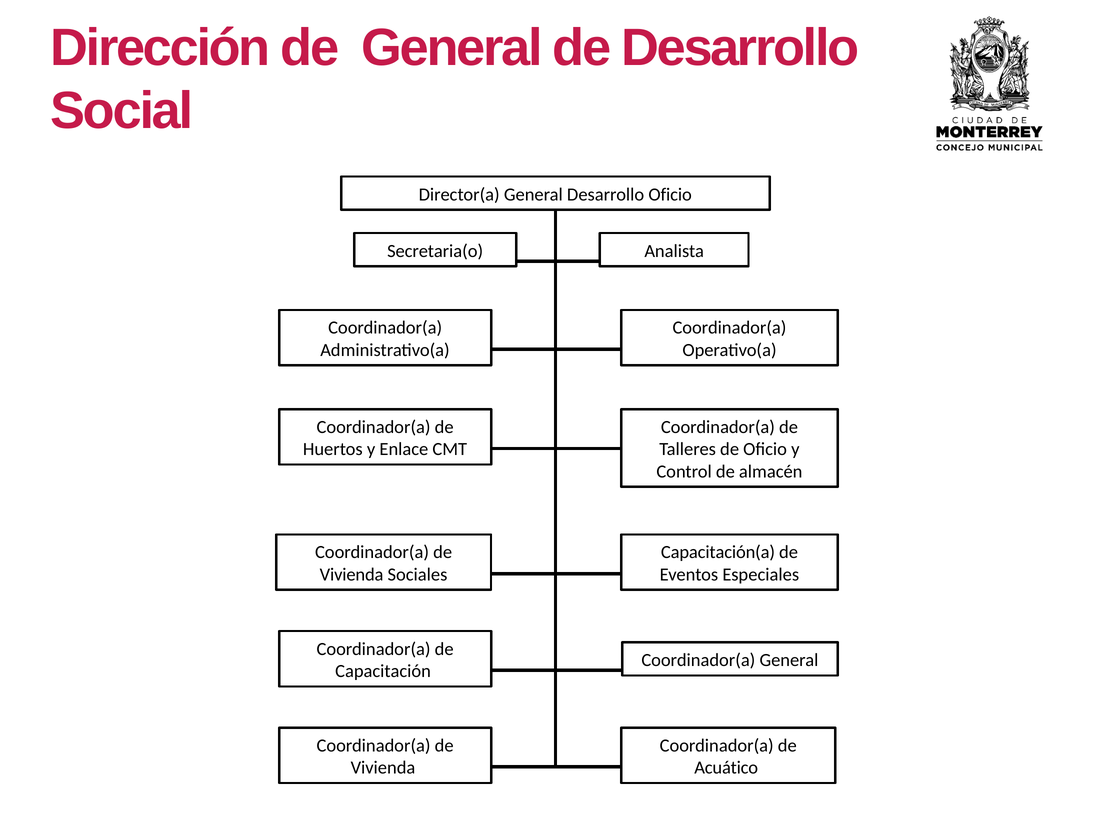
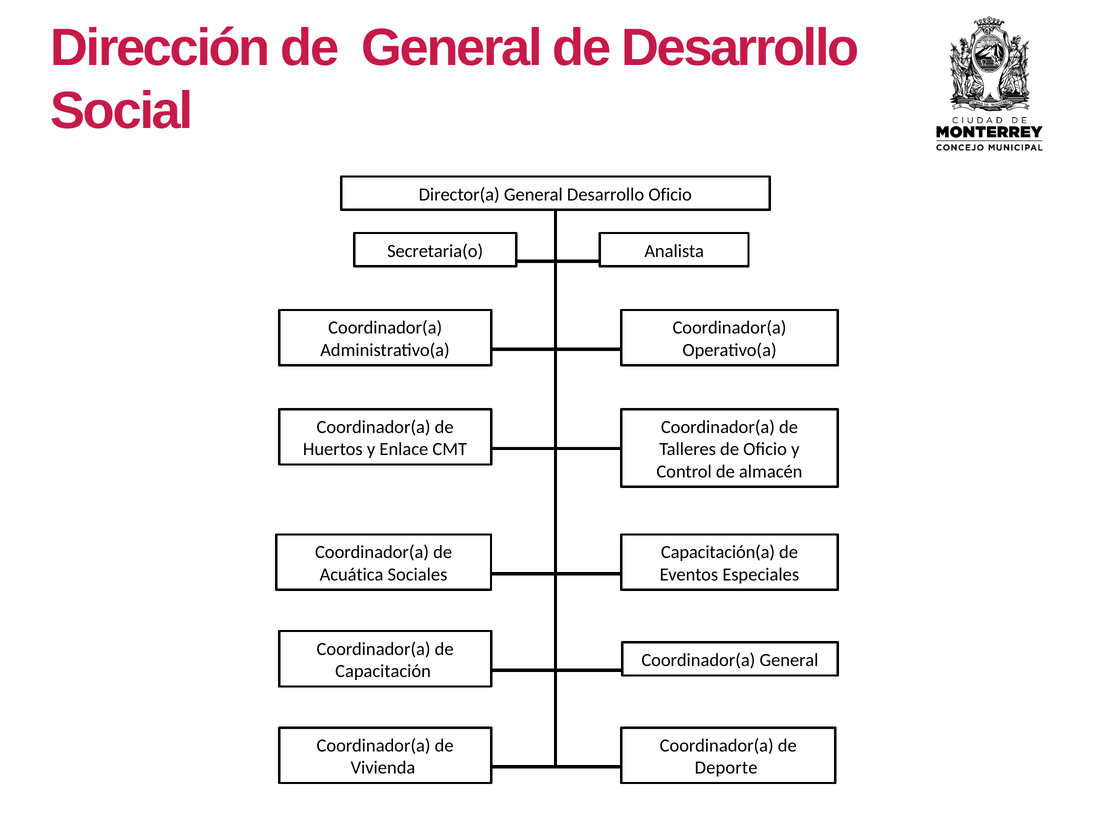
Vivienda: Vivienda -> Acuática (352, 574)
Acuático: Acuático -> Deporte (726, 767)
